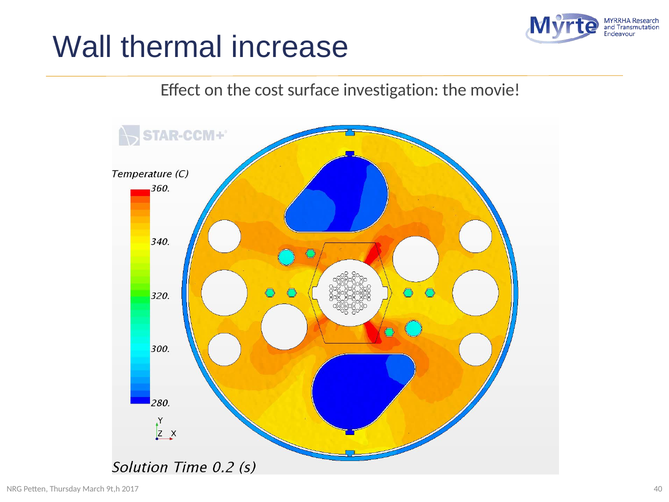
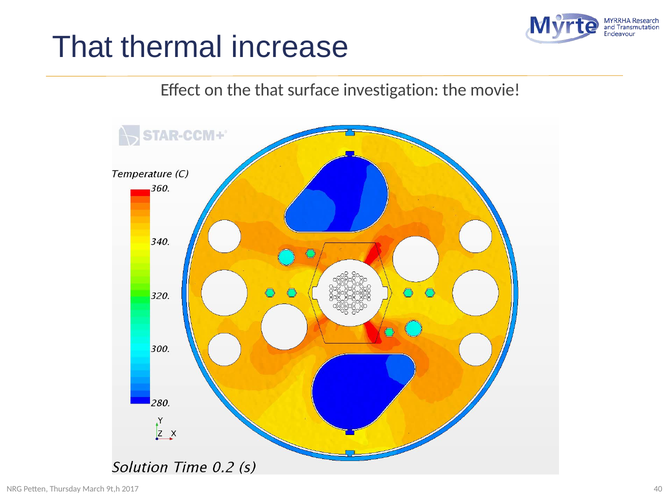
Wall: Wall -> That (83, 47)
the cost: cost -> that (269, 90)
